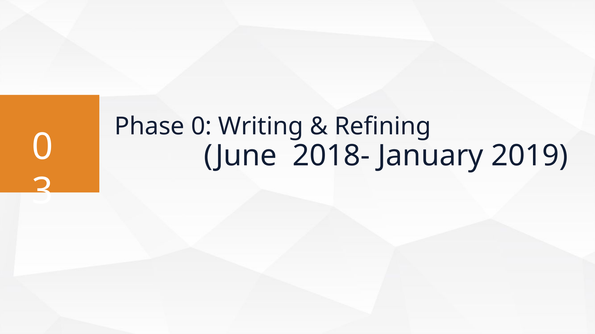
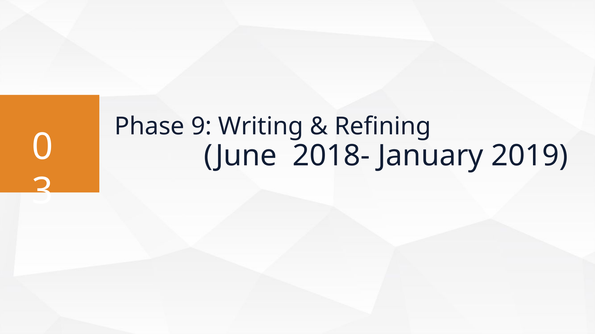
Phase 0: 0 -> 9 (201, 126)
